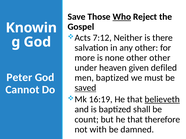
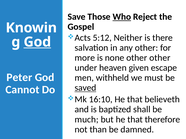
7:12: 7:12 -> 5:12 (102, 38)
God underline: none -> present (37, 42)
defiled: defiled -> escape (164, 68)
men baptized: baptized -> withheld (112, 78)
16:19: 16:19 -> 16:10 (101, 100)
believeth underline: present -> none (162, 100)
count: count -> much (87, 120)
with: with -> than (98, 130)
